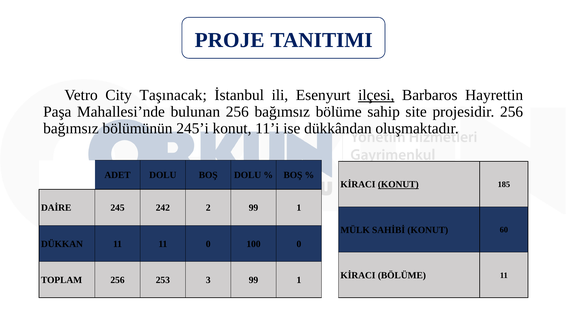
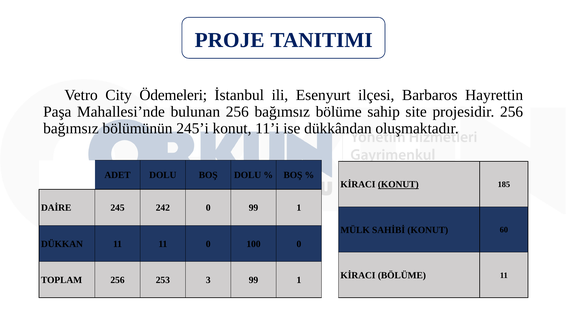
Taşınacak: Taşınacak -> Ödemeleri (173, 95)
ilçesi underline: present -> none (376, 95)
242 2: 2 -> 0 (208, 208)
